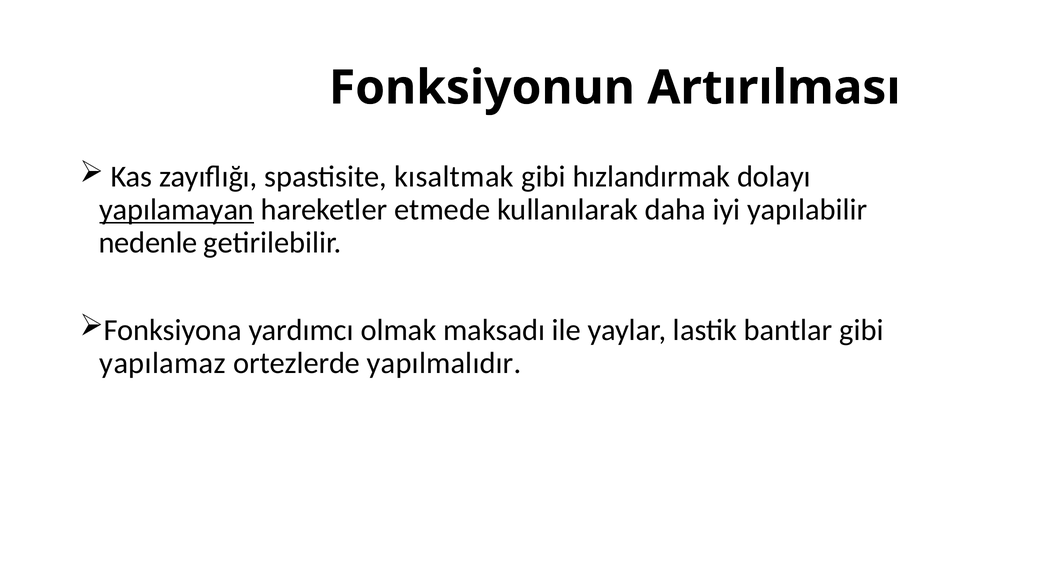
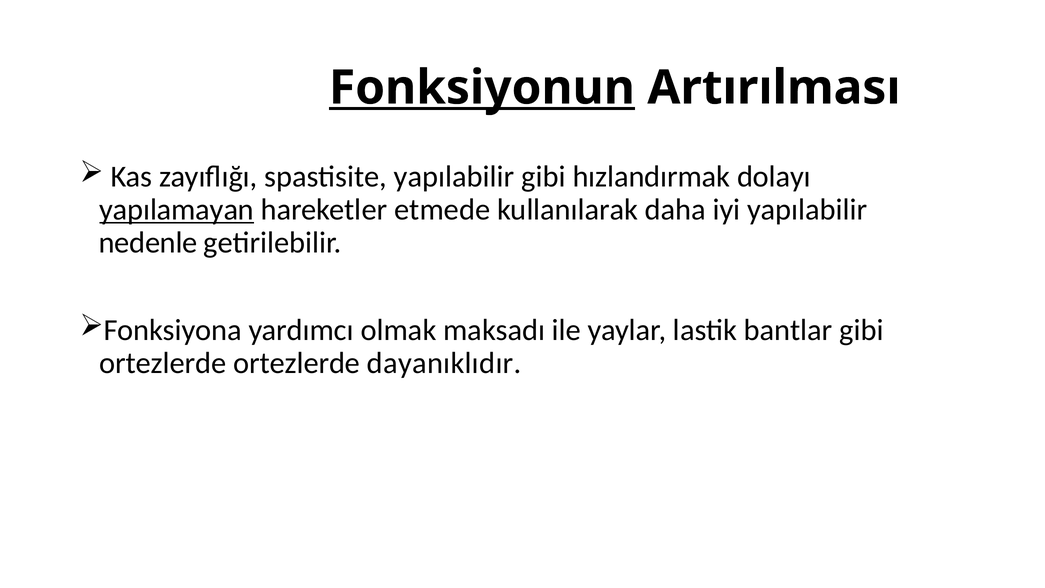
Fonksiyonun underline: none -> present (482, 88)
spastisite kısaltmak: kısaltmak -> yapılabilir (454, 177)
yapılamaz: yapılamaz -> ortezlerde (163, 363)
yapılmalıdır: yapılmalıdır -> dayanıklıdır (444, 363)
